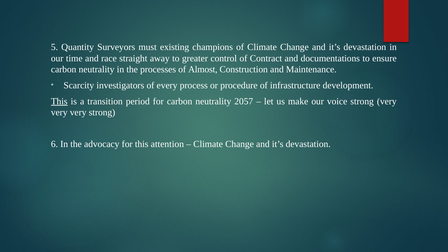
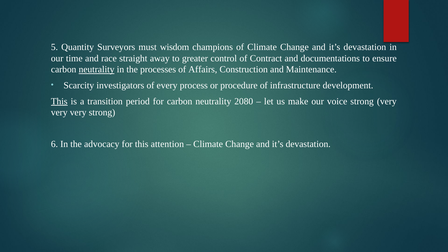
existing: existing -> wisdom (175, 47)
neutrality underline: none -> present (97, 70)
Almost: Almost -> Affairs (203, 70)
2057: 2057 -> 2080 (244, 101)
